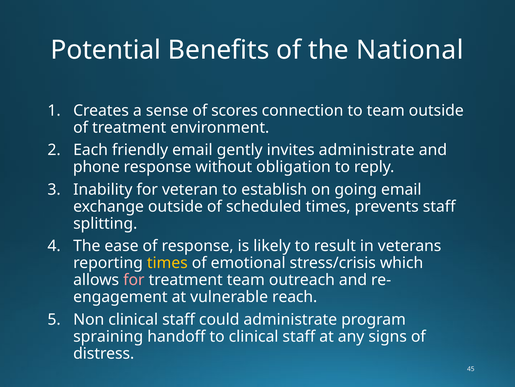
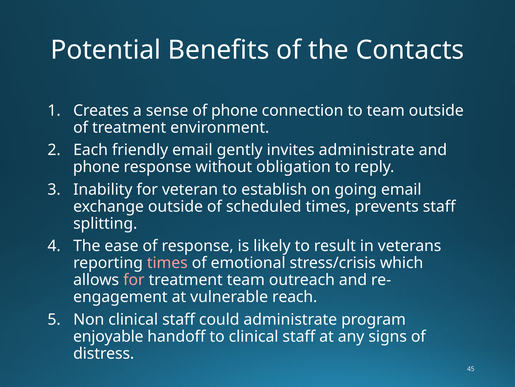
National: National -> Contacts (410, 50)
of scores: scores -> phone (235, 110)
times colour: yellow -> pink (167, 263)
spraining: spraining -> enjoyable (108, 336)
